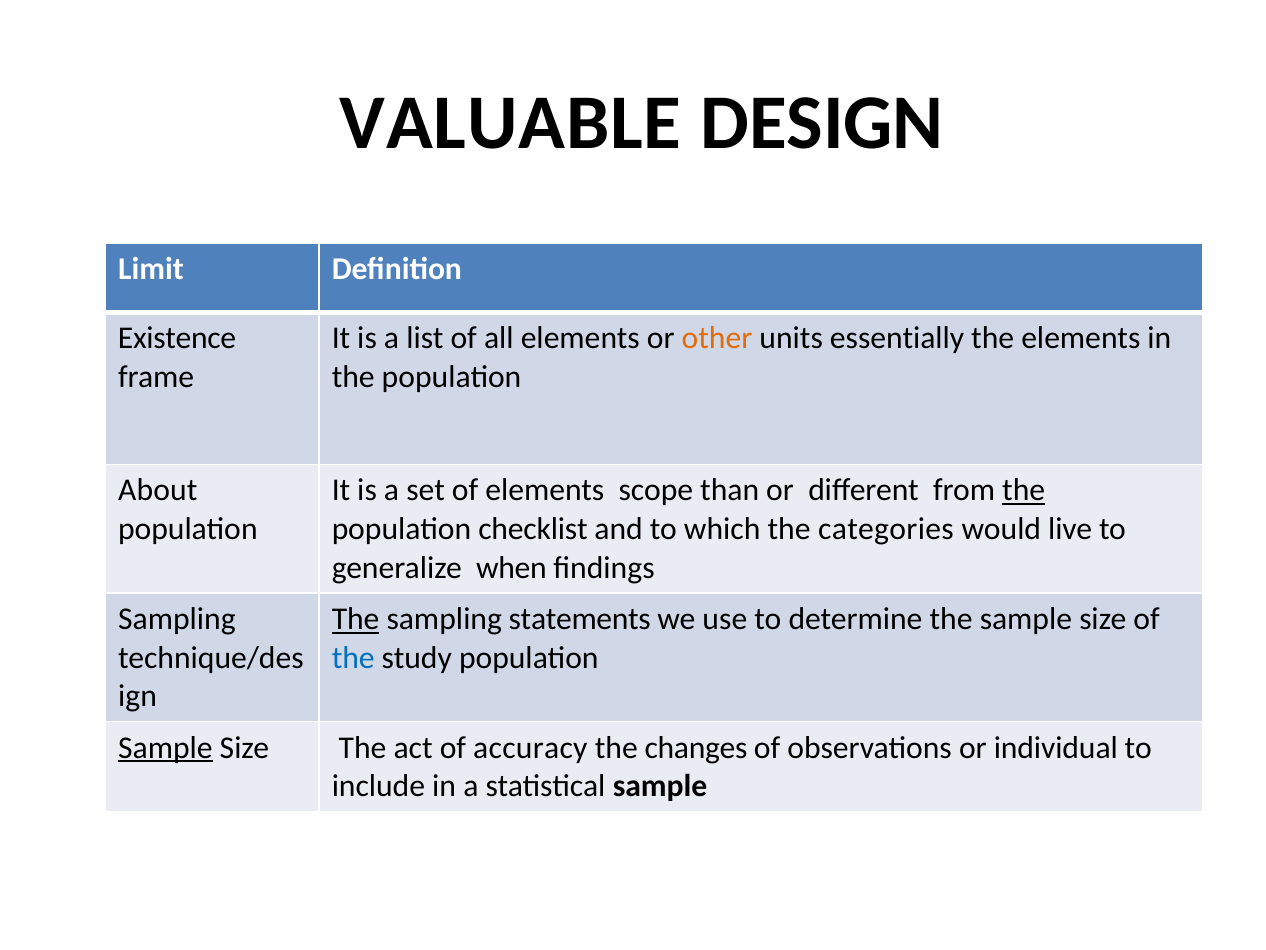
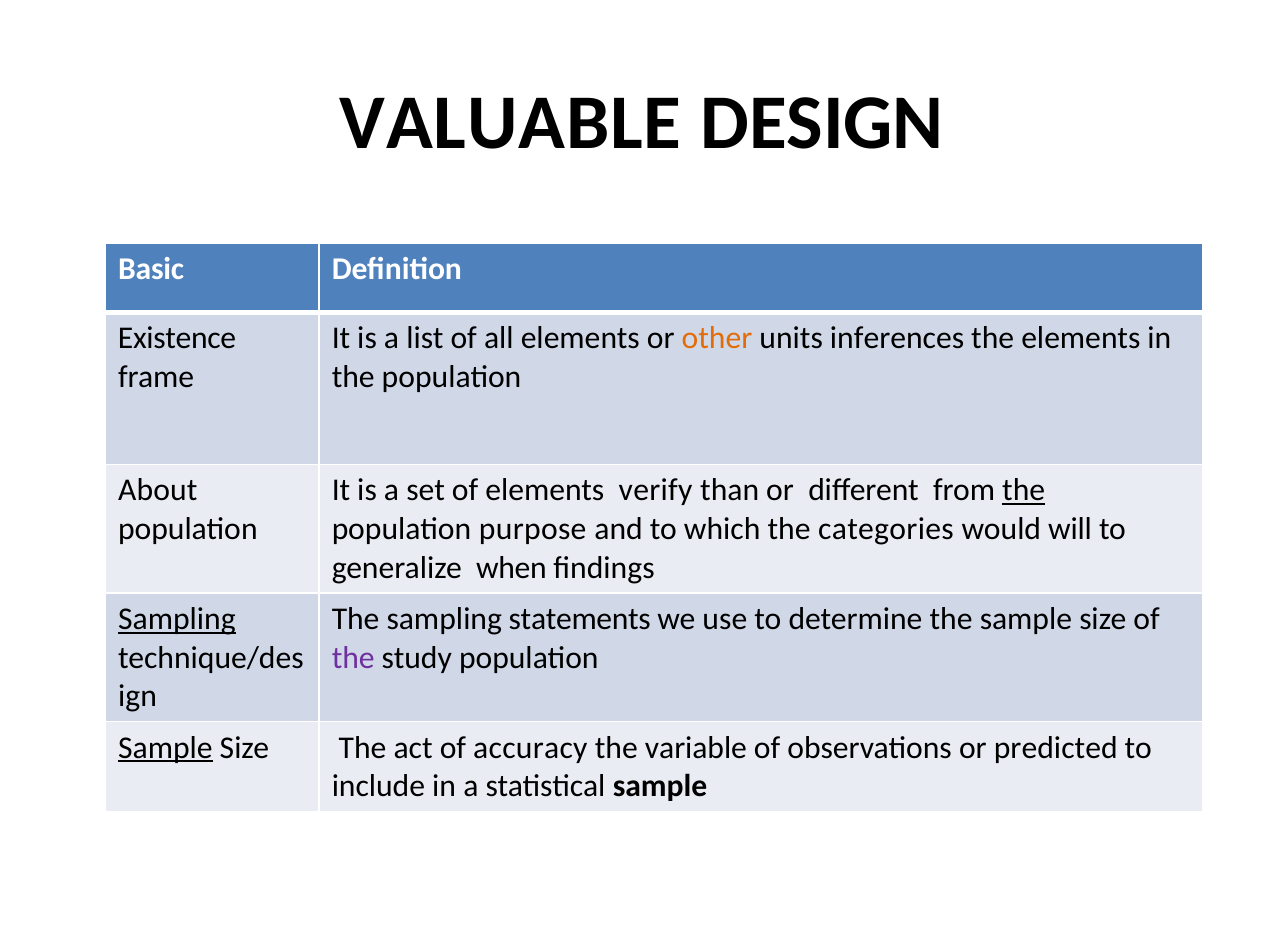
Limit: Limit -> Basic (151, 269)
essentially: essentially -> inferences (897, 338)
scope: scope -> verify (656, 490)
checklist: checklist -> purpose (533, 529)
live: live -> will (1070, 529)
Sampling underline: none -> present (177, 619)
The underline: present -> none (356, 619)
the colour: blue -> purple (353, 657)
changes: changes -> variable (696, 747)
individual: individual -> predicted (1056, 747)
